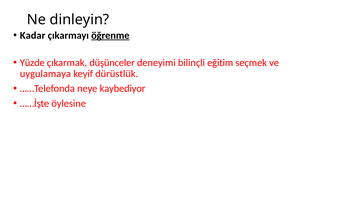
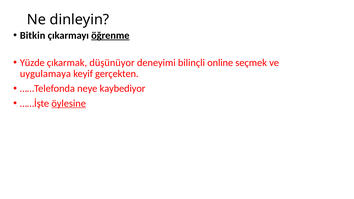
Kadar: Kadar -> Bitkin (33, 35)
düşünceler: düşünceler -> düşünüyor (112, 63)
eğitim: eğitim -> online (220, 63)
dürüstlük: dürüstlük -> gerçekten (117, 74)
öylesine underline: none -> present (69, 103)
